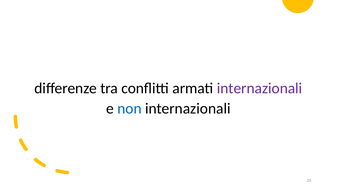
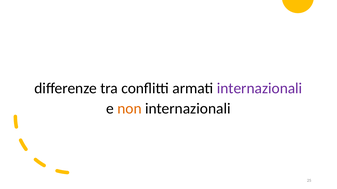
non colour: blue -> orange (129, 109)
